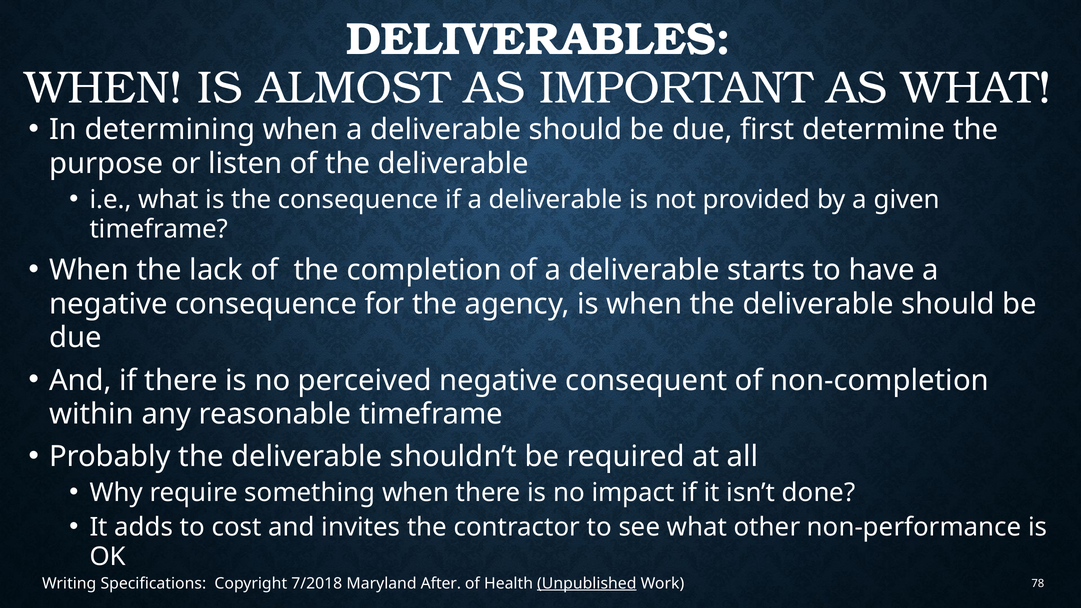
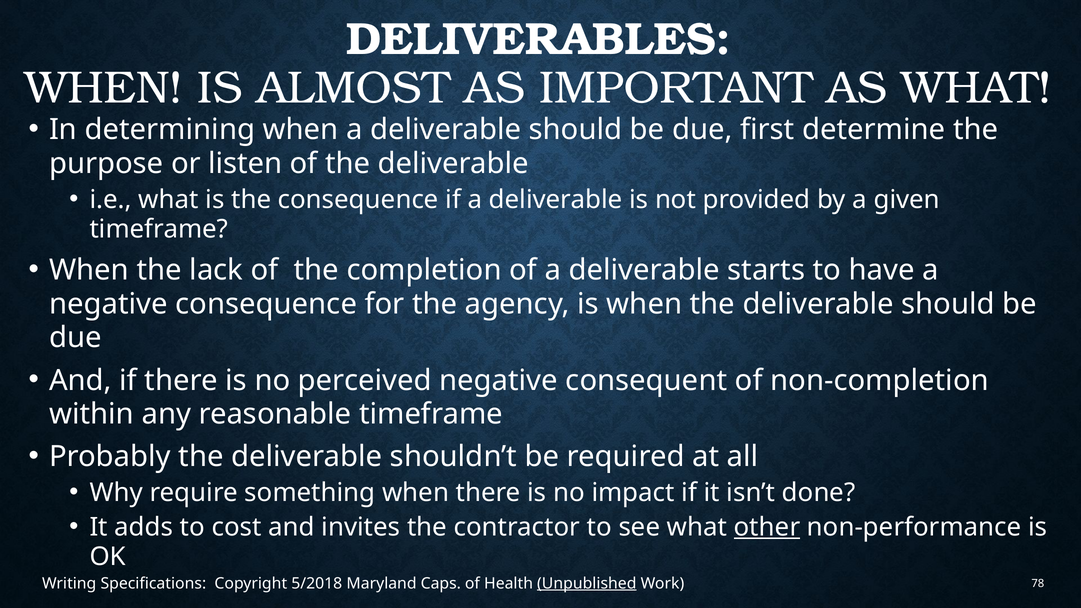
other underline: none -> present (767, 527)
7/2018: 7/2018 -> 5/2018 (317, 583)
After: After -> Caps (441, 583)
